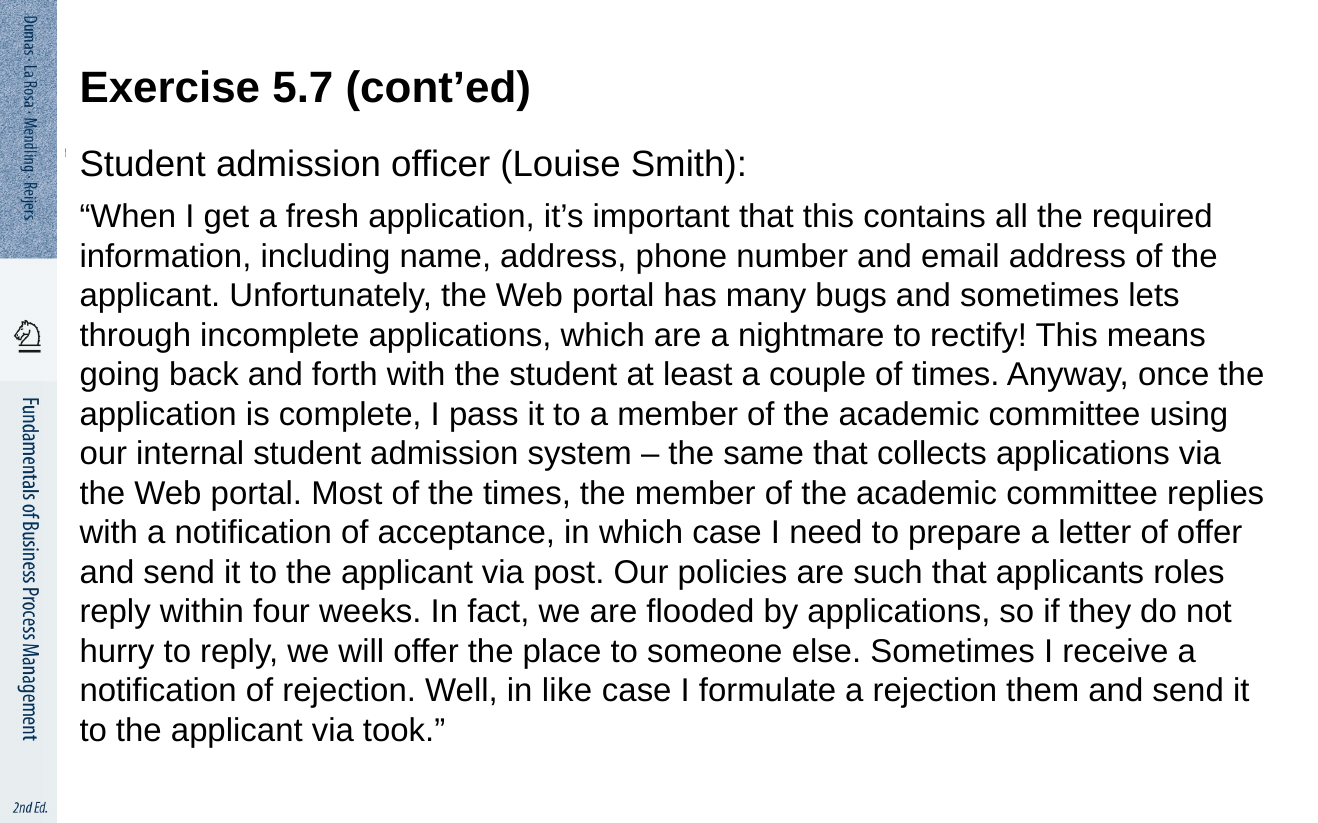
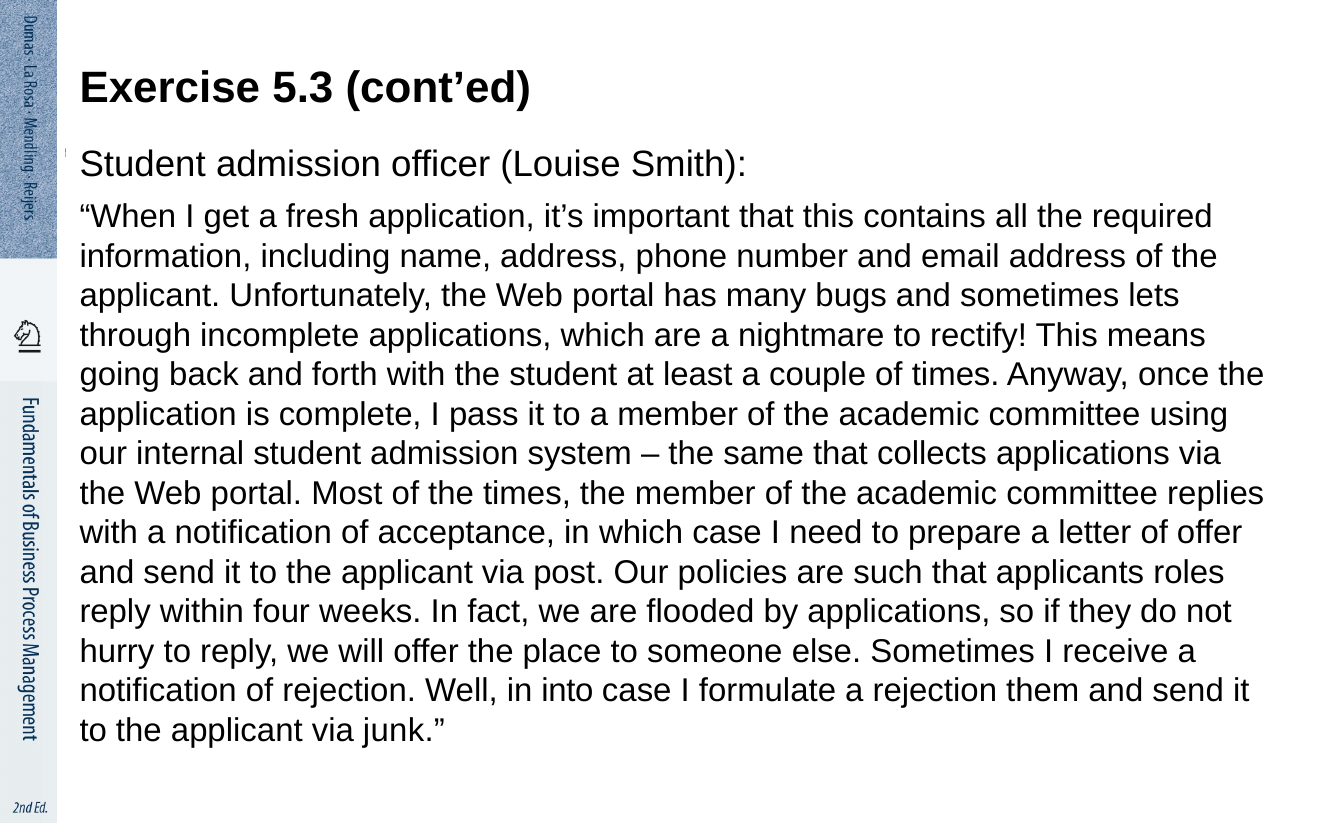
5.7: 5.7 -> 5.3 (303, 88)
like: like -> into (567, 692)
took: took -> junk (404, 731)
